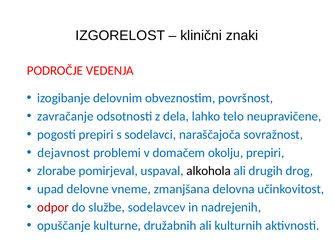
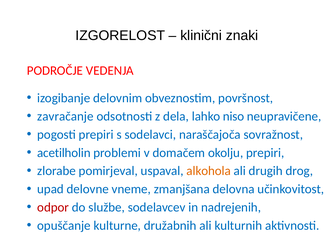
telo: telo -> niso (234, 116)
dejavnost: dejavnost -> acetilholin (64, 152)
alkohola colour: black -> orange (209, 171)
